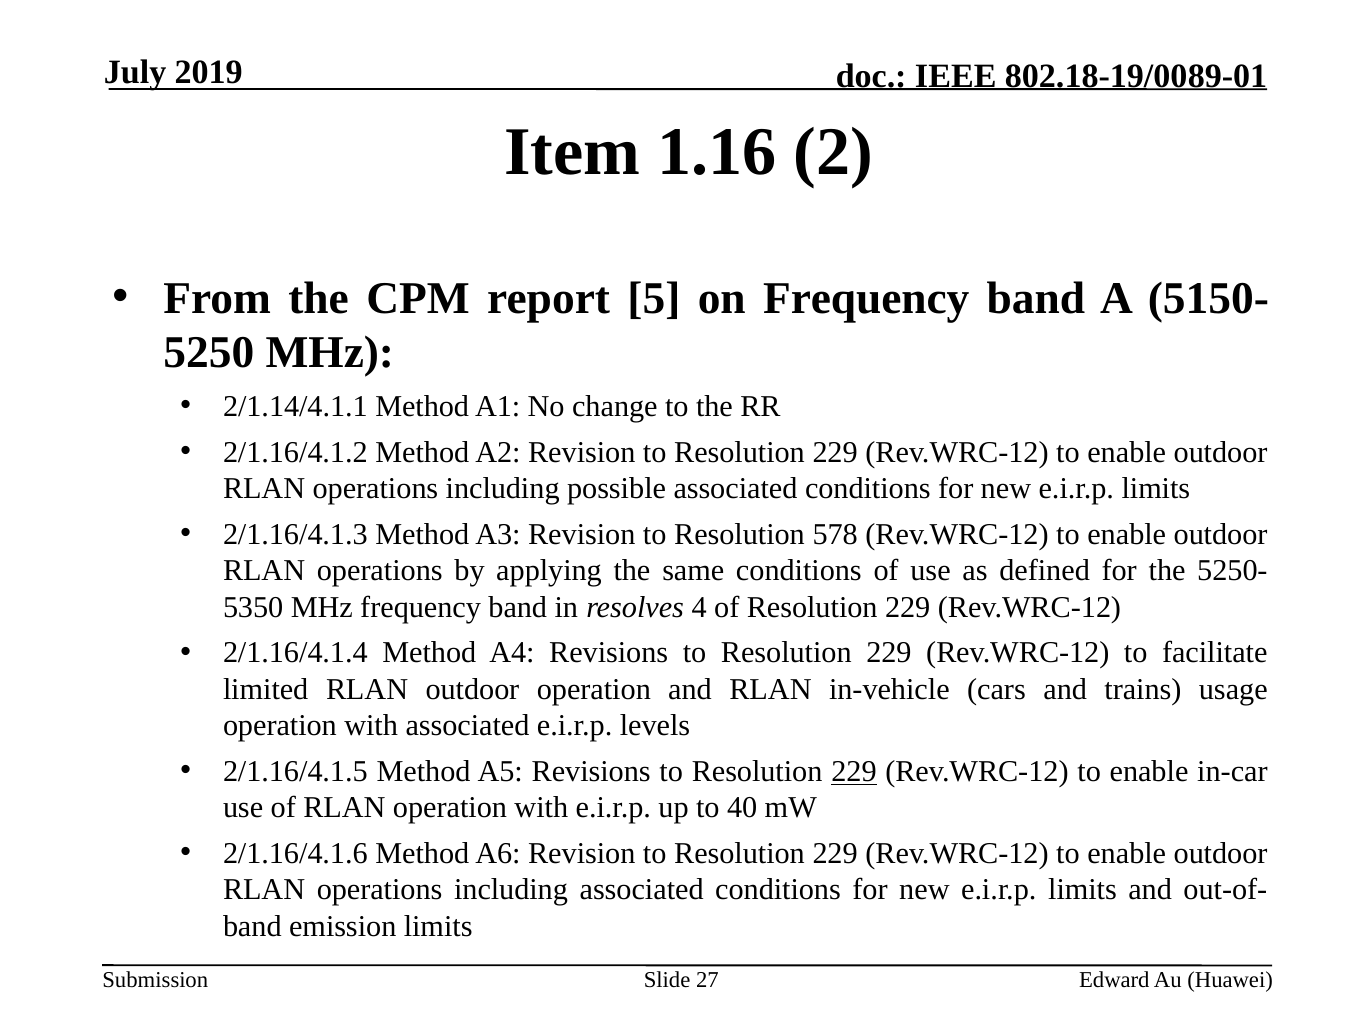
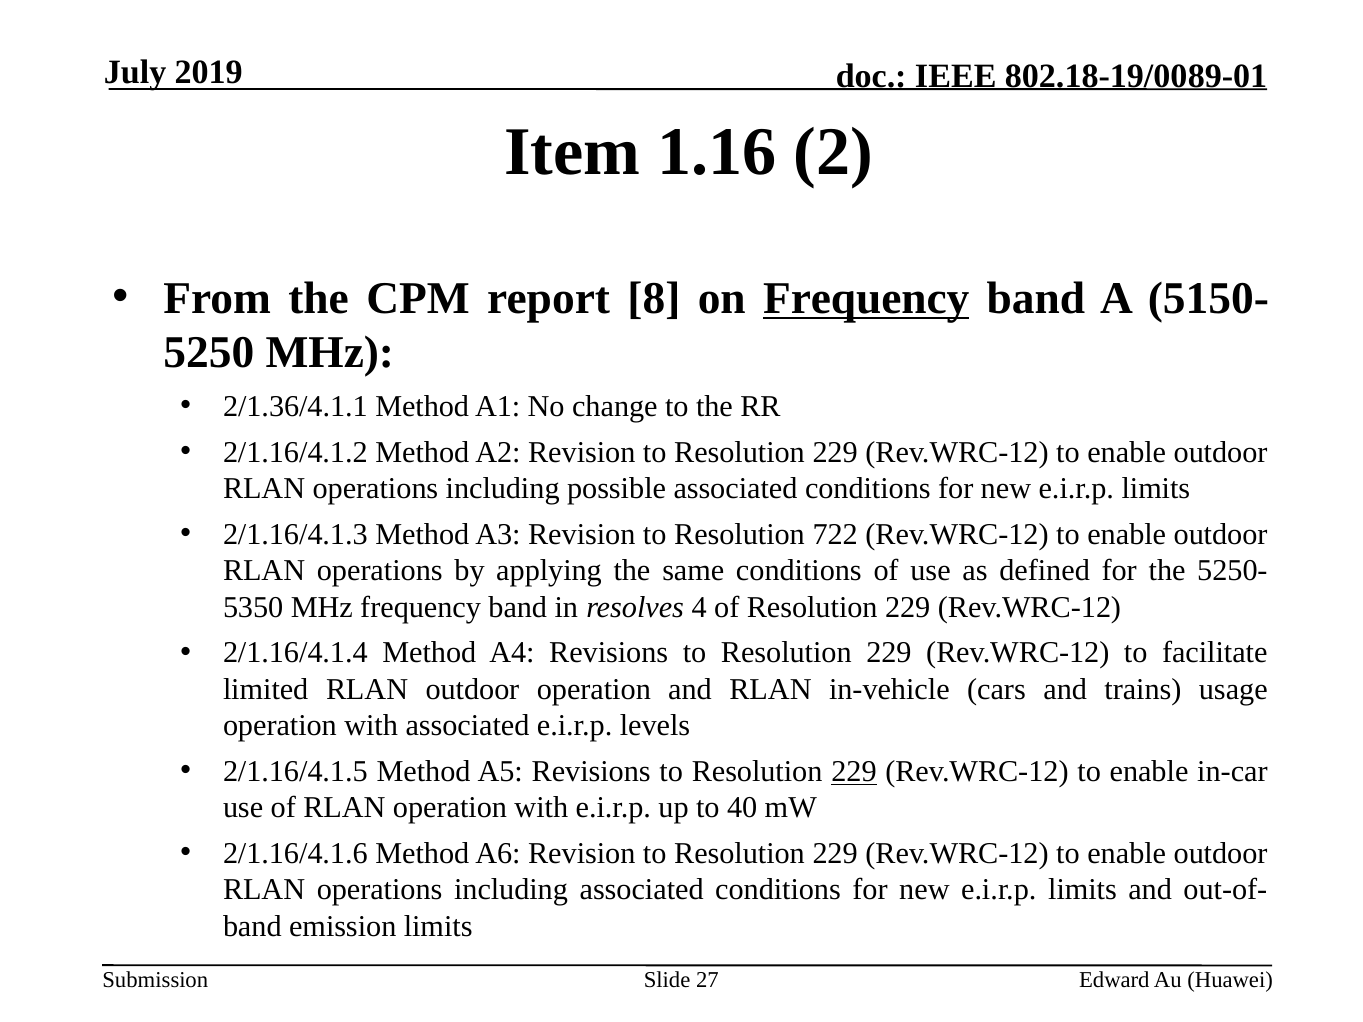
5: 5 -> 8 (654, 299)
Frequency underline: none -> present (866, 299)
2/1.14/4.1.1: 2/1.14/4.1.1 -> 2/1.36/4.1.1 (295, 407)
578: 578 -> 722 (835, 535)
